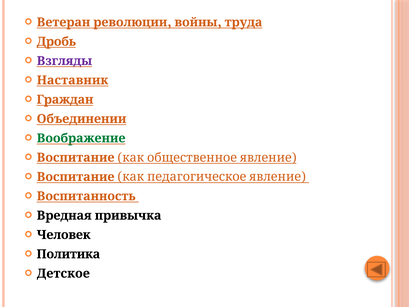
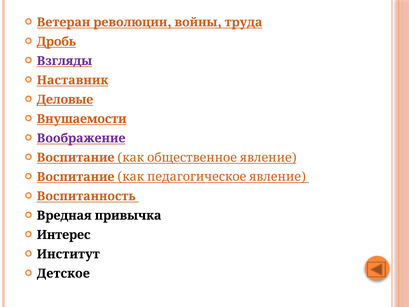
Граждан: Граждан -> Деловые (65, 99)
Объединении: Объединении -> Внушаемости (82, 119)
Воображение colour: green -> purple (81, 138)
Человек: Человек -> Интерес (64, 235)
Политика: Политика -> Институт (68, 254)
